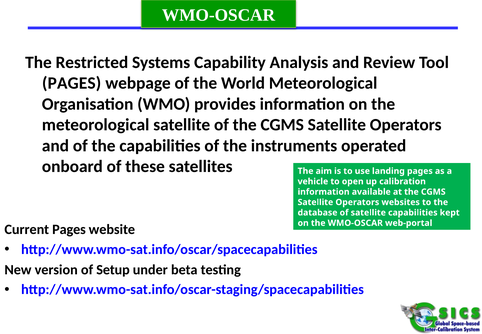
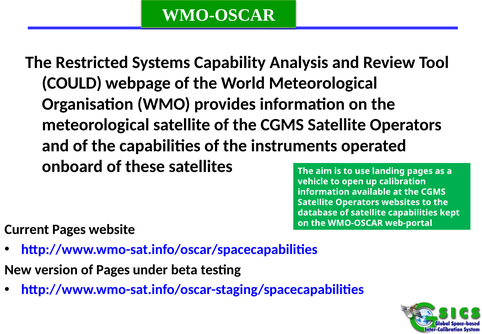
PAGES: PAGES -> COULD (72, 83)
of Setup: Setup -> Pages (113, 269)
